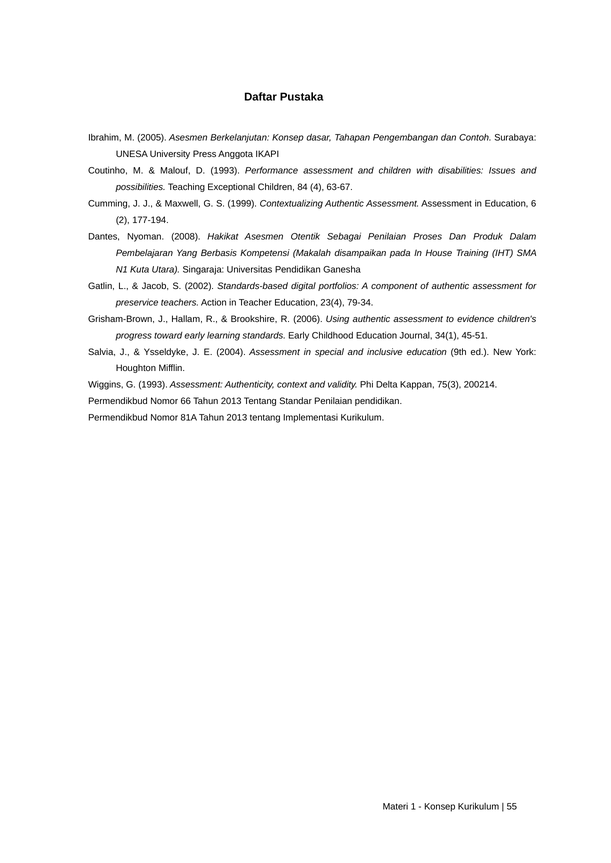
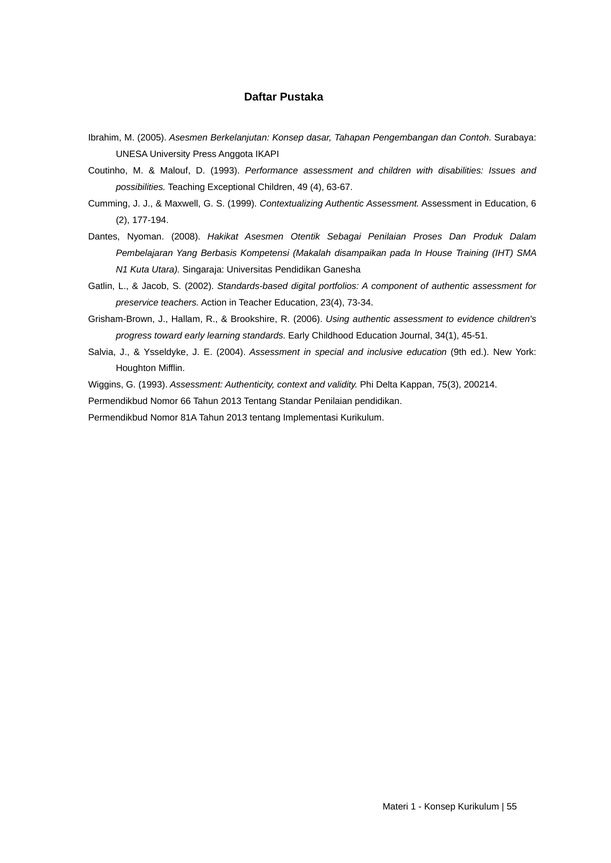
84: 84 -> 49 (303, 187)
79-34: 79-34 -> 73-34 (360, 303)
